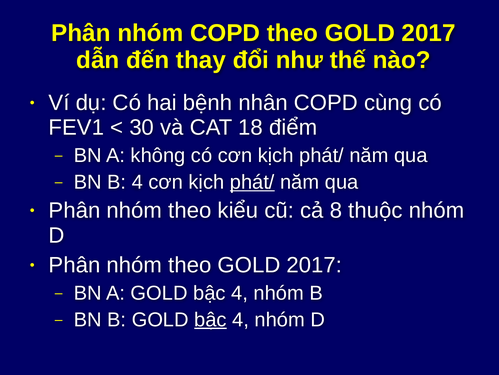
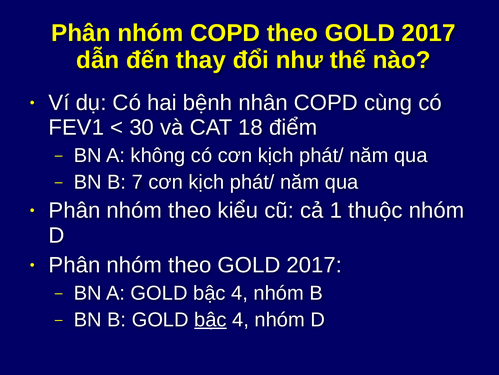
B 4: 4 -> 7 (137, 182)
phát/ underline: present -> none (252, 182)
8: 8 -> 1 (336, 210)
